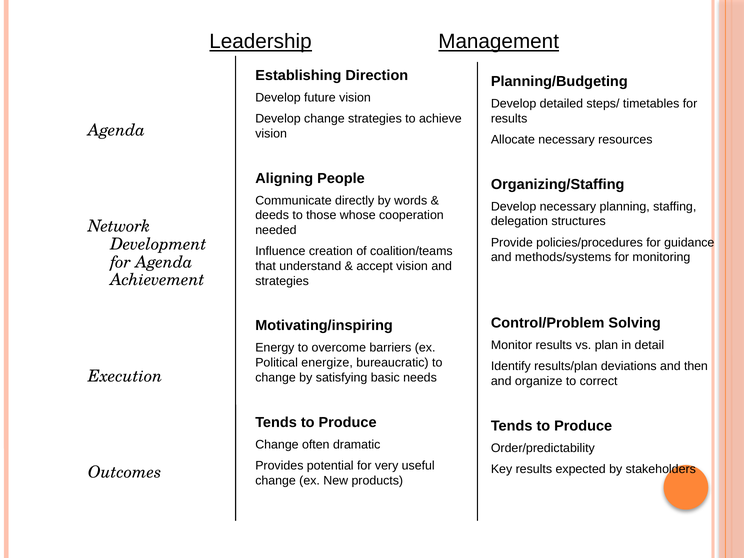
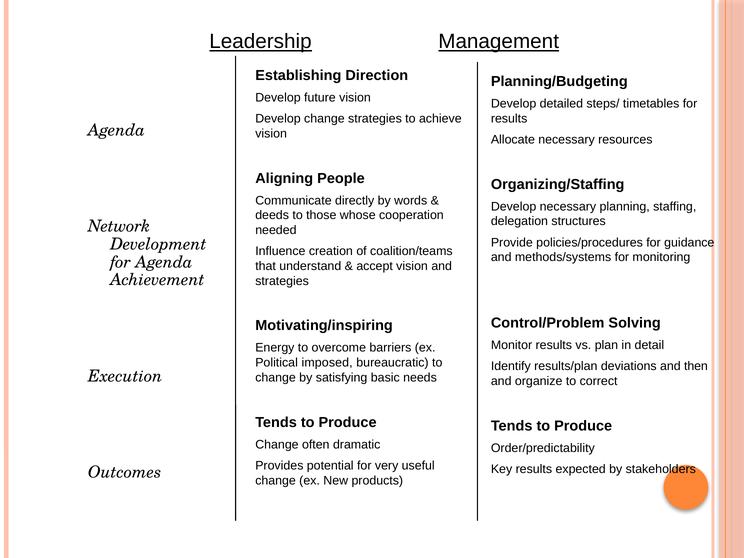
energize: energize -> imposed (327, 363)
